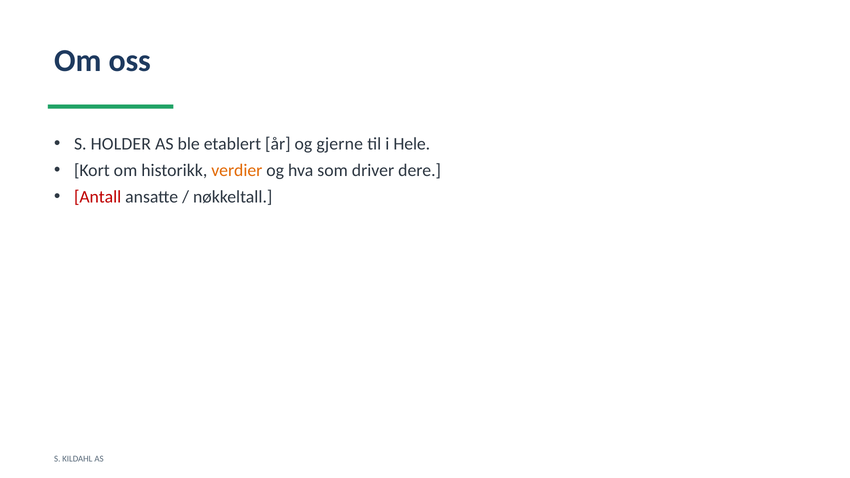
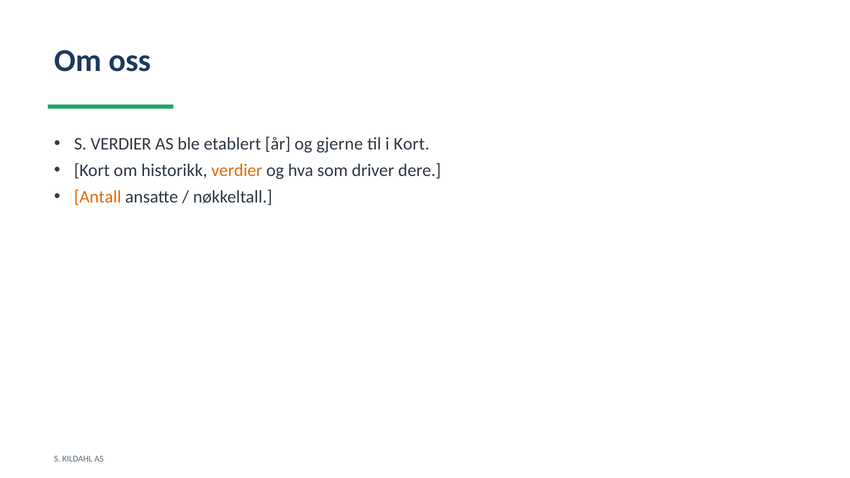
S HOLDER: HOLDER -> VERDIER (121, 144)
i Hele: Hele -> Kort (412, 144)
Antall colour: red -> orange (98, 197)
